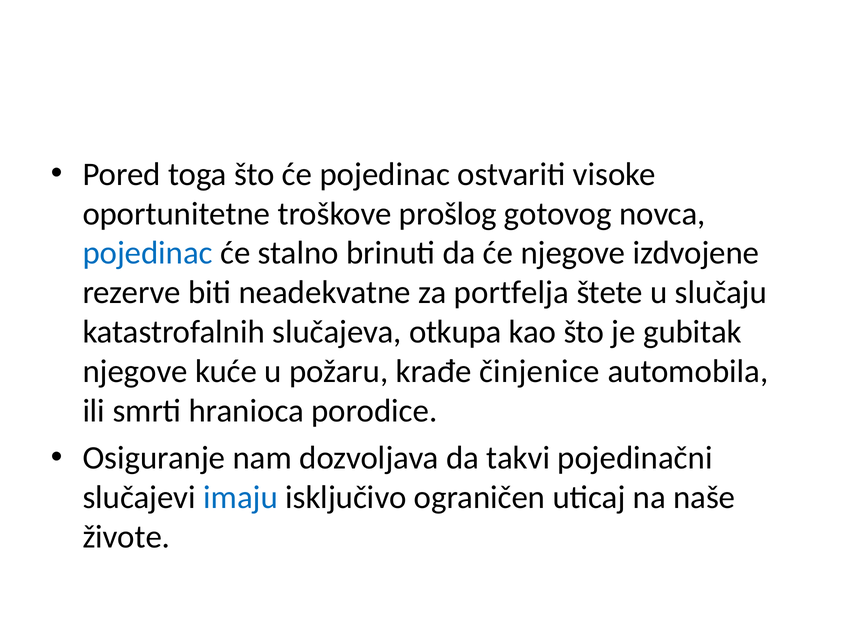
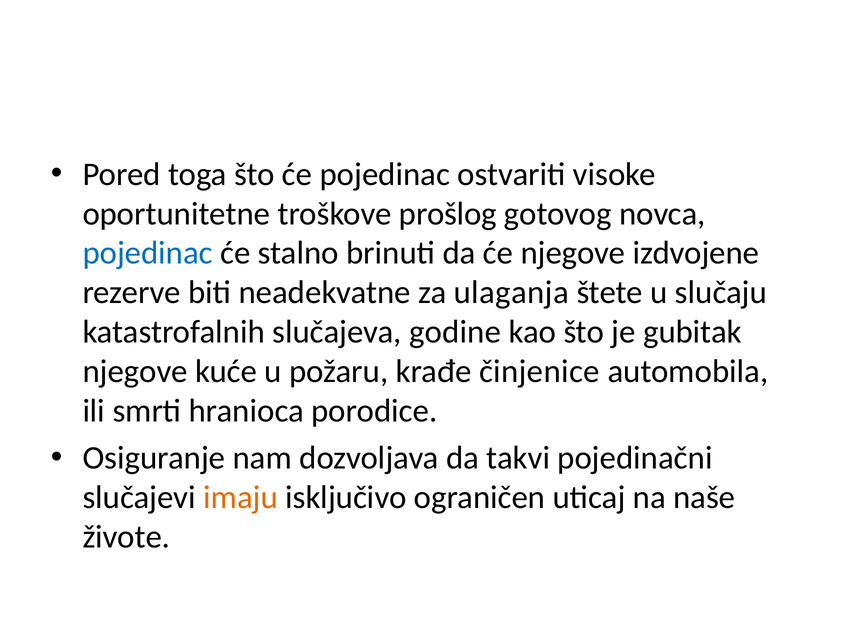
portfelja: portfelja -> ulaganja (511, 293)
otkupa: otkupa -> godine (455, 332)
imaju colour: blue -> orange (241, 498)
